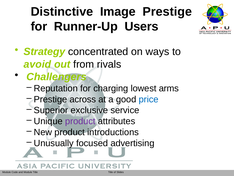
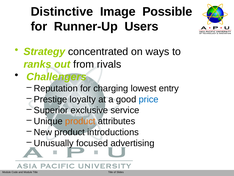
Image Prestige: Prestige -> Possible (167, 12)
avoid: avoid -> ranks (37, 64)
arms: arms -> entry (169, 88)
across: across -> loyalty (83, 99)
product colour: purple -> orange (80, 121)
